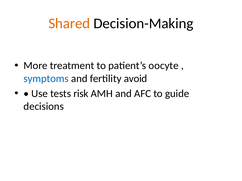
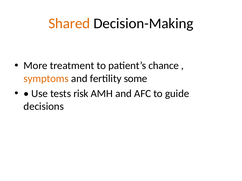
oocyte: oocyte -> chance (164, 66)
symptoms colour: blue -> orange (46, 79)
avoid: avoid -> some (136, 79)
